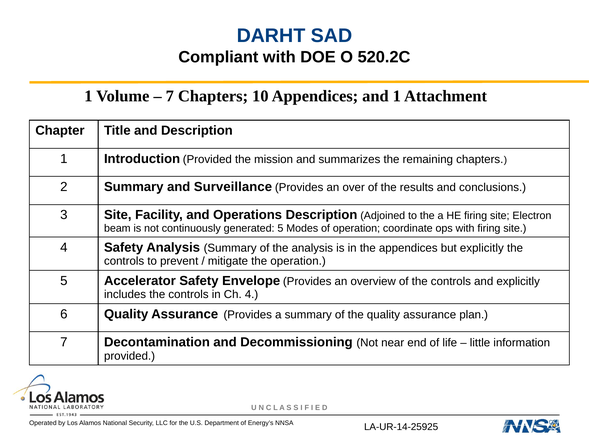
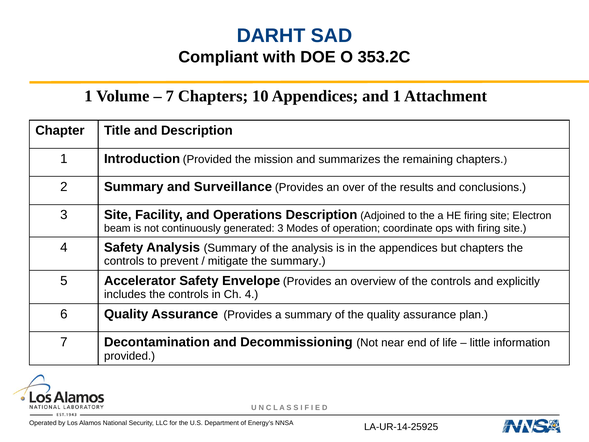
520.2C: 520.2C -> 353.2C (384, 57)
generated 5: 5 -> 3 (280, 228)
but explicitly: explicitly -> chapters (482, 248)
the operation: operation -> summary (298, 261)
